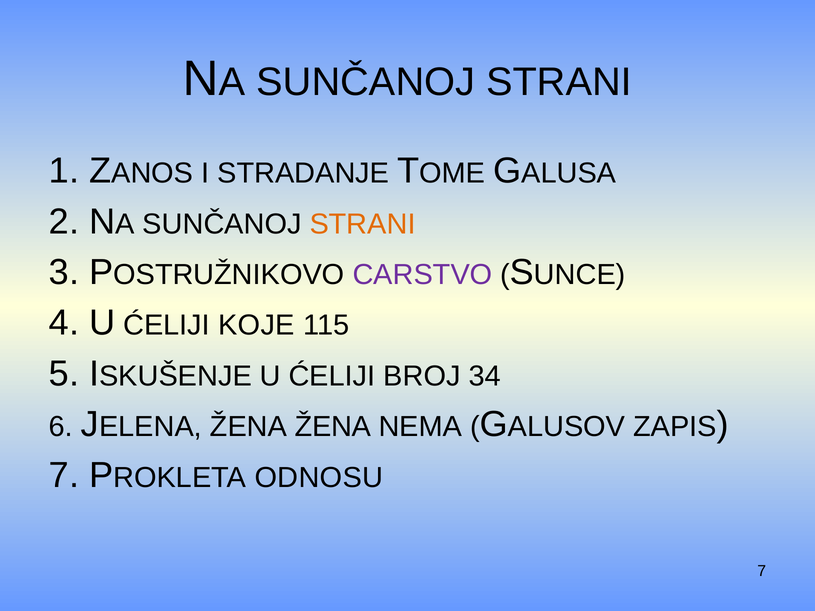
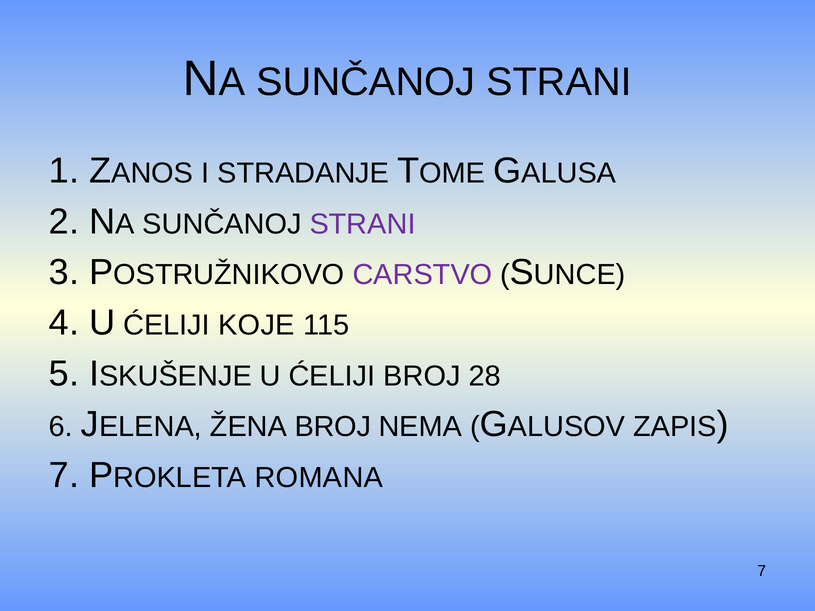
STRANI colour: orange -> purple (363, 224)
34: 34 -> 28 (485, 376)
ŽENA ŽENA: ŽENA -> BROJ (333, 427)
ODNOSU: ODNOSU -> ROMANA (319, 478)
